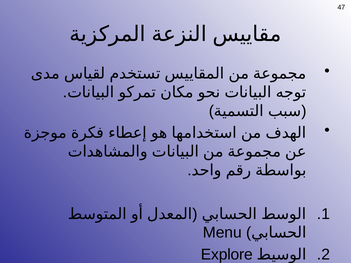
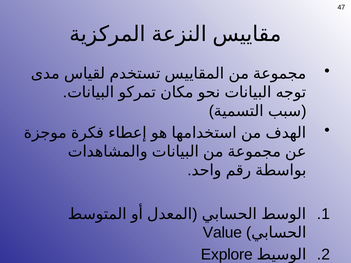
Menu: Menu -> Value (222, 233)
